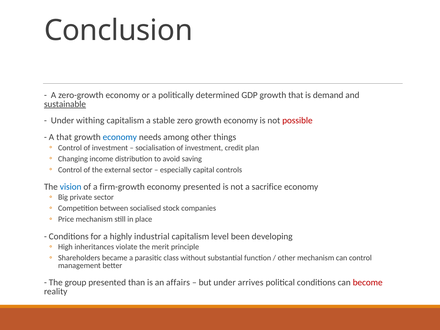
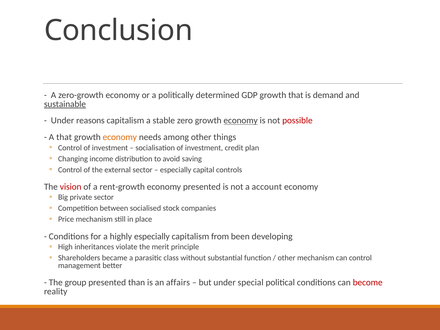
withing: withing -> reasons (90, 121)
economy underline: none -> present (241, 121)
economy colour: blue -> orange (120, 137)
vision colour: blue -> red (71, 187)
firm-growth: firm-growth -> rent-growth (122, 187)
sacrifice: sacrifice -> account (267, 187)
highly industrial: industrial -> especially (152, 236)
level: level -> from (220, 236)
arrives: arrives -> special (251, 283)
